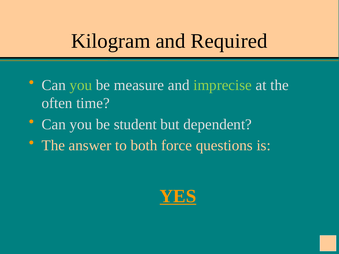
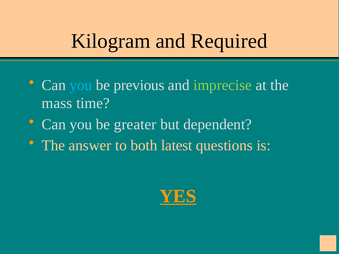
you colour: light green -> light blue (81, 85)
measure: measure -> previous (139, 85)
often: often -> mass (57, 103)
student: student -> greater (135, 124)
force: force -> latest (177, 146)
